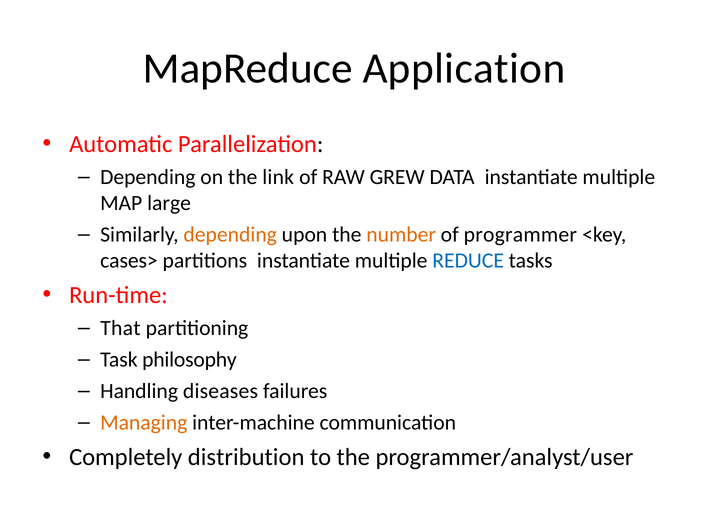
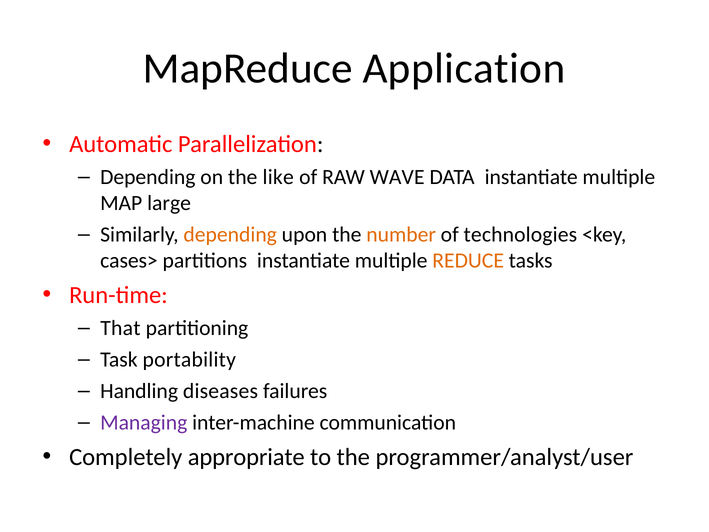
link: link -> like (278, 177)
GREW: GREW -> WAVE (397, 177)
programmer: programmer -> technologies (520, 235)
REDUCE colour: blue -> orange (468, 261)
philosophy: philosophy -> portability (189, 360)
Managing colour: orange -> purple (144, 423)
distribution: distribution -> appropriate (246, 457)
